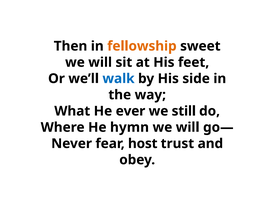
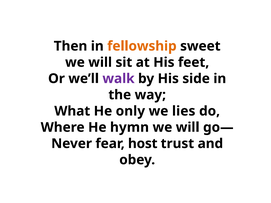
walk colour: blue -> purple (119, 79)
ever: ever -> only (130, 111)
still: still -> lies (184, 111)
